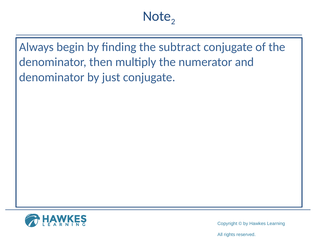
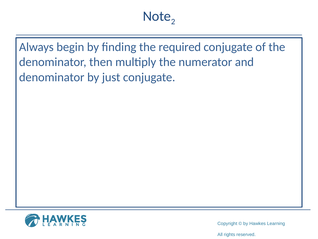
subtract: subtract -> required (180, 47)
